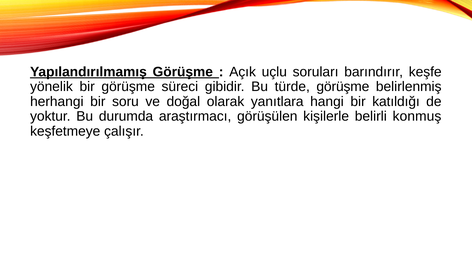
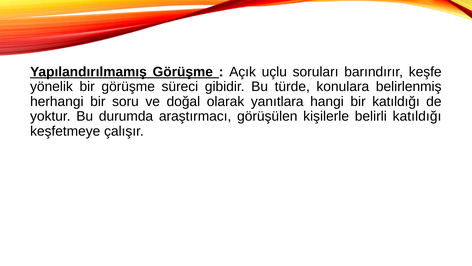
türde görüşme: görüşme -> konulara (343, 87)
belirli konmuş: konmuş -> katıldığı (417, 116)
